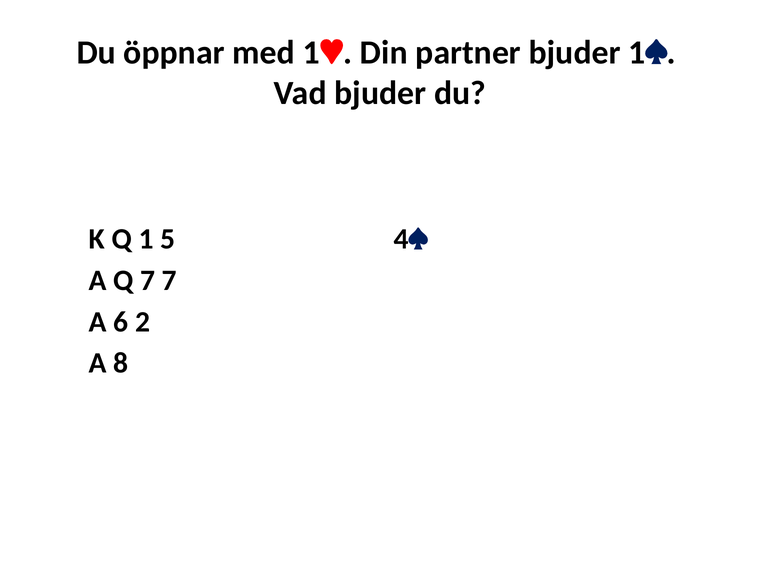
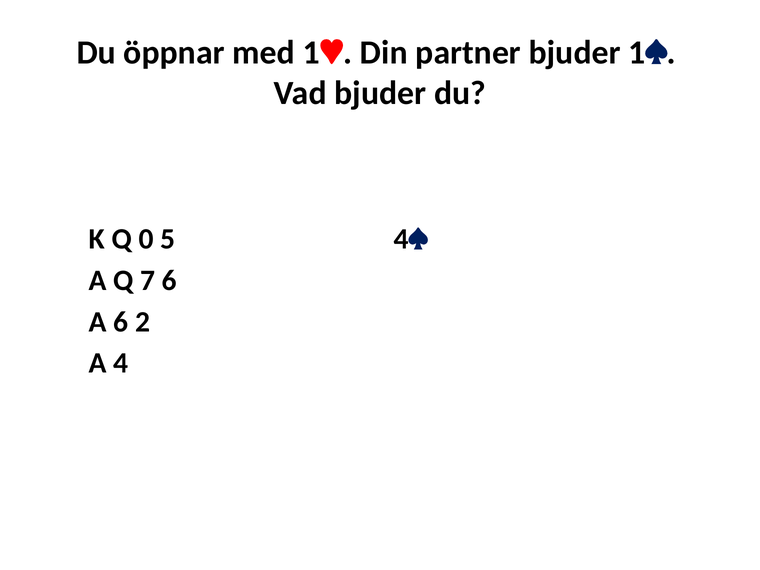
1: 1 -> 0 (146, 239)
7 7: 7 -> 6 (169, 281)
8: 8 -> 4 (121, 363)
